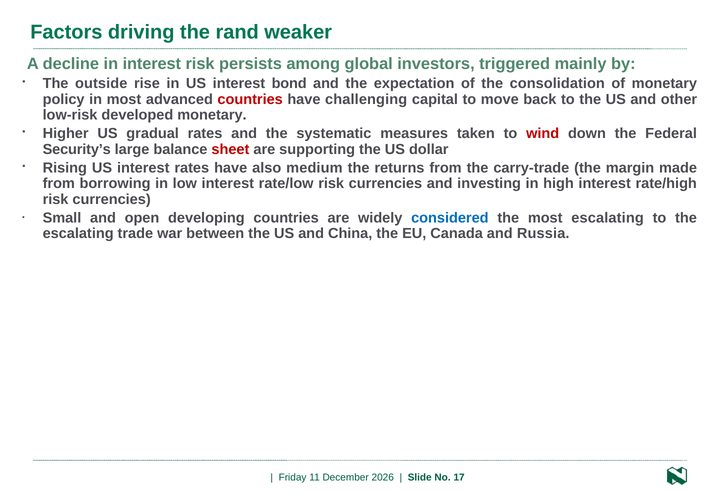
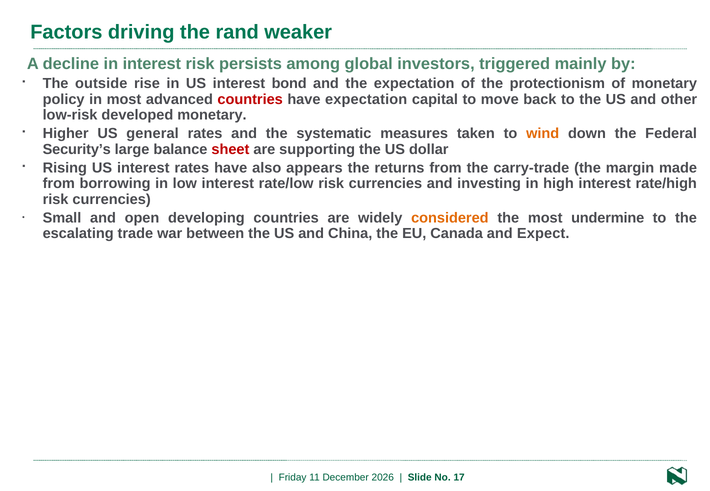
consolidation: consolidation -> protectionism (557, 84)
have challenging: challenging -> expectation (366, 99)
gradual: gradual -> general (153, 134)
wind colour: red -> orange (543, 134)
medium: medium -> appears (314, 168)
considered colour: blue -> orange (450, 218)
most escalating: escalating -> undermine (608, 218)
Russia: Russia -> Expect (543, 234)
